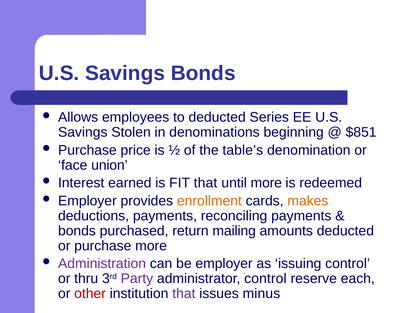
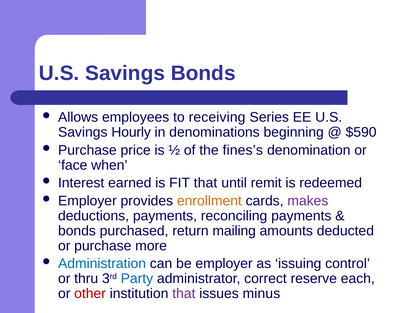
to deducted: deducted -> receiving (217, 117)
Stolen: Stolen -> Hourly (131, 132)
$851: $851 -> $590 (361, 132)
table’s: table’s -> fines’s (243, 150)
union: union -> when (109, 165)
until more: more -> remit (266, 183)
makes colour: orange -> purple (308, 201)
Administration colour: purple -> blue (102, 263)
Party colour: purple -> blue (137, 278)
administrator control: control -> correct (265, 278)
